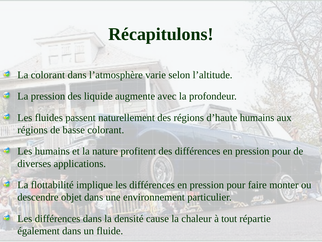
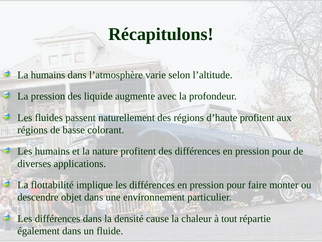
La colorant: colorant -> humains (48, 75)
d’haute humains: humains -> profitent (257, 117)
